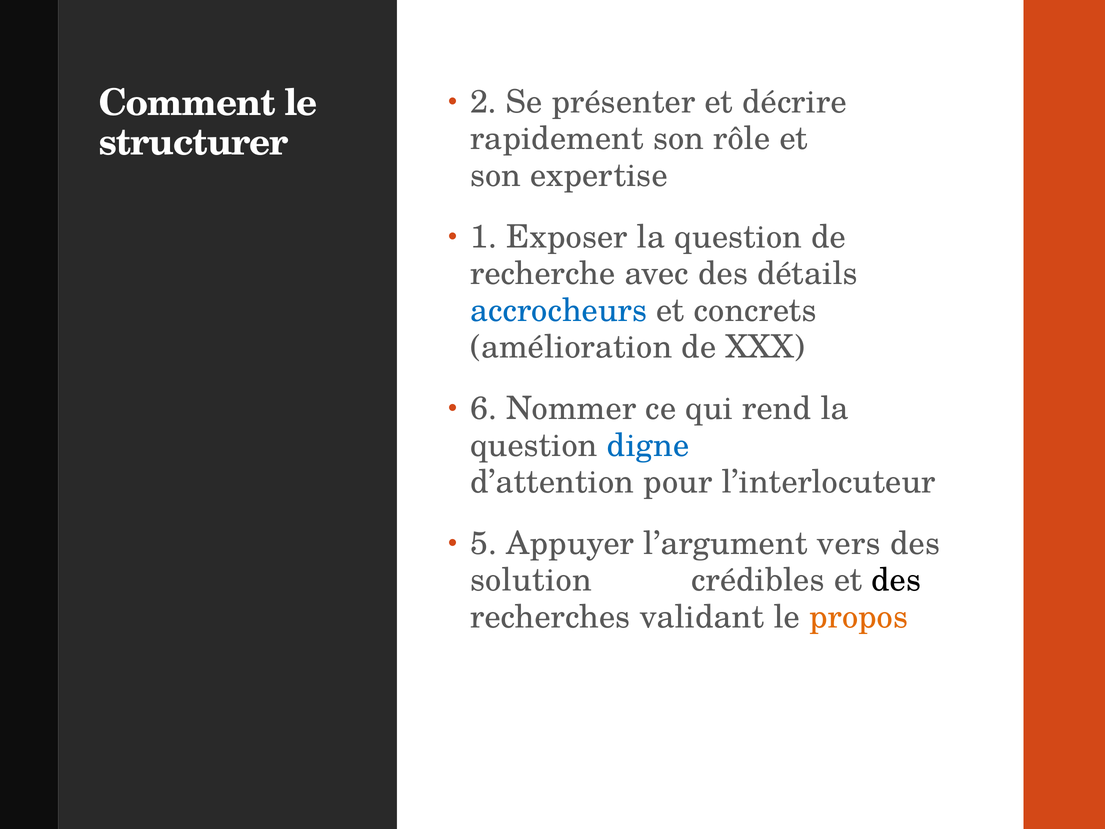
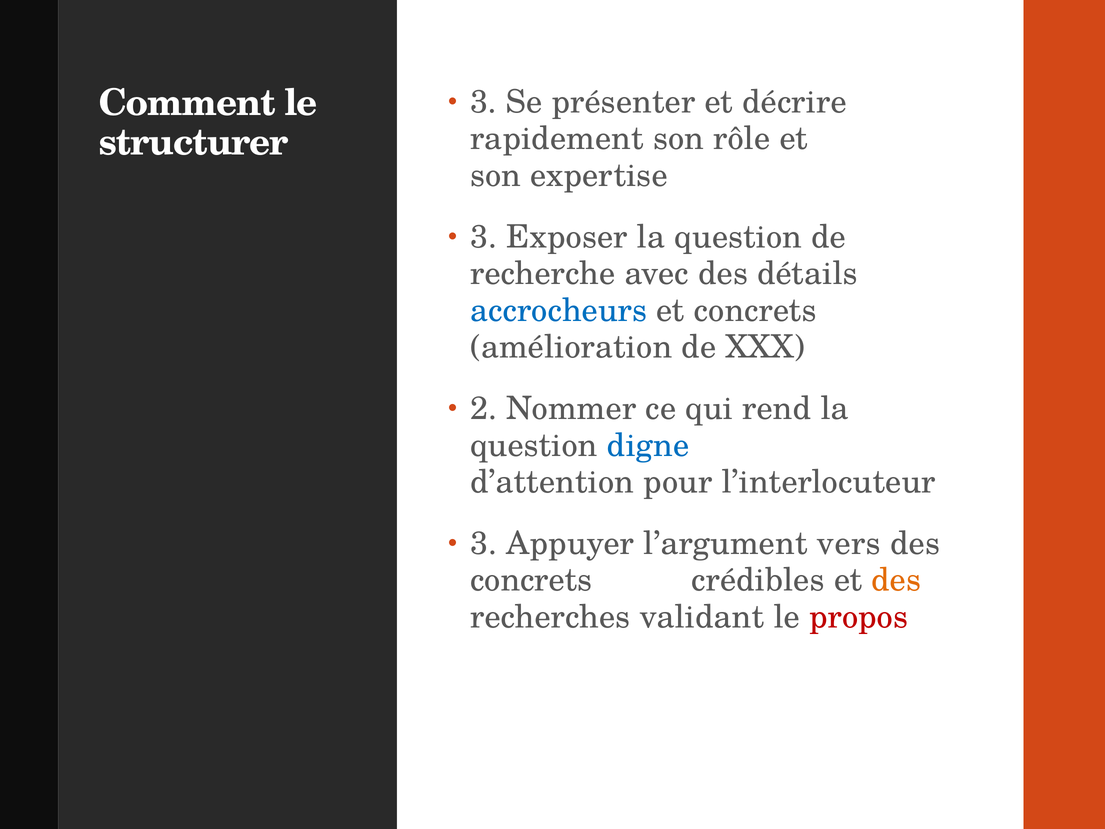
2: 2 -> 3 (483, 102)
1: 1 -> 3 (484, 237)
6: 6 -> 2 (484, 409)
5: 5 -> 3 (484, 543)
solution: solution -> concrets (531, 580)
des colour: black -> orange (896, 580)
propos colour: orange -> red (859, 617)
